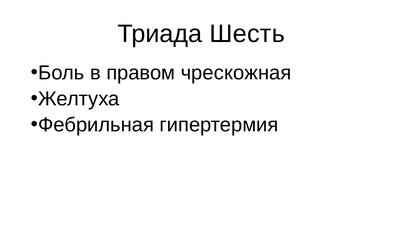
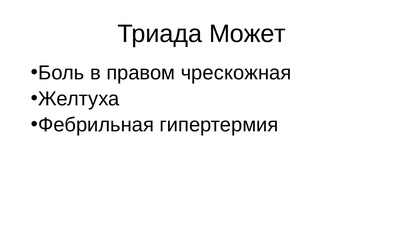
Шесть: Шесть -> Может (247, 34)
